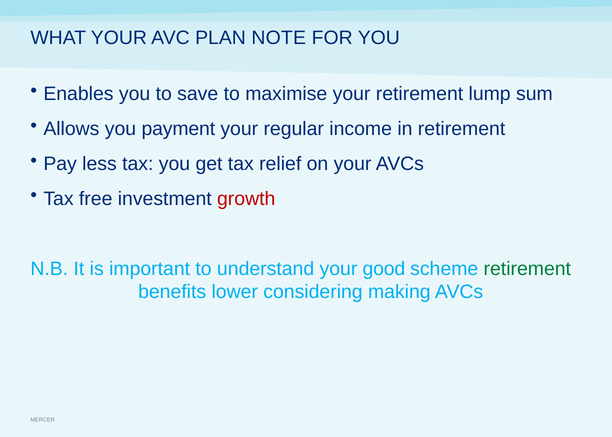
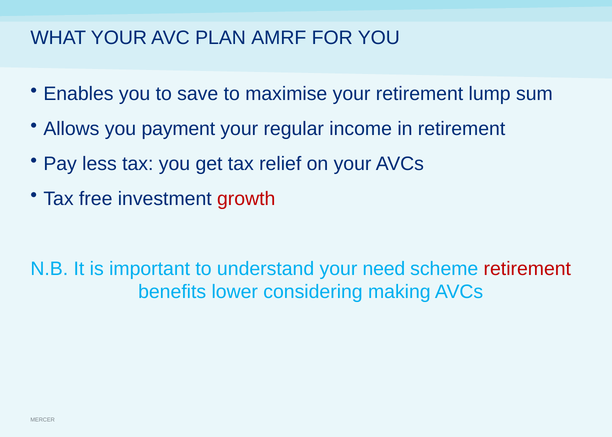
NOTE: NOTE -> AMRF (279, 38)
good: good -> need (384, 269)
retirement colour: green -> red (527, 269)
